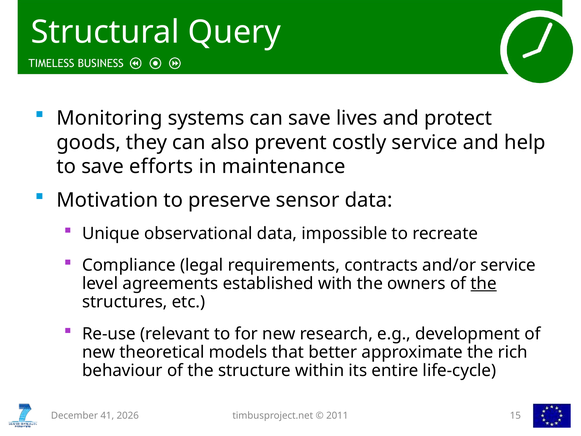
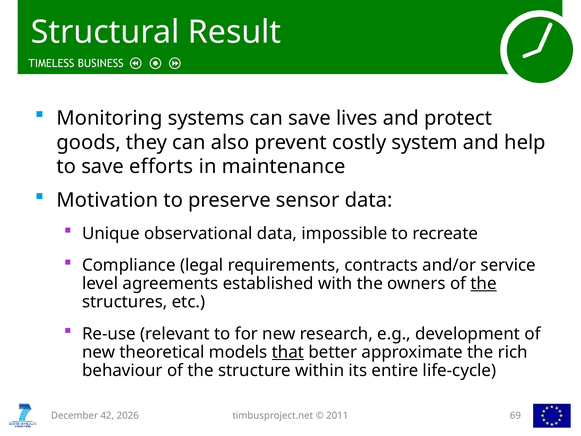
Query: Query -> Result (235, 32)
costly service: service -> system (425, 142)
that underline: none -> present (288, 352)
41: 41 -> 42 (107, 415)
15: 15 -> 69 (515, 415)
